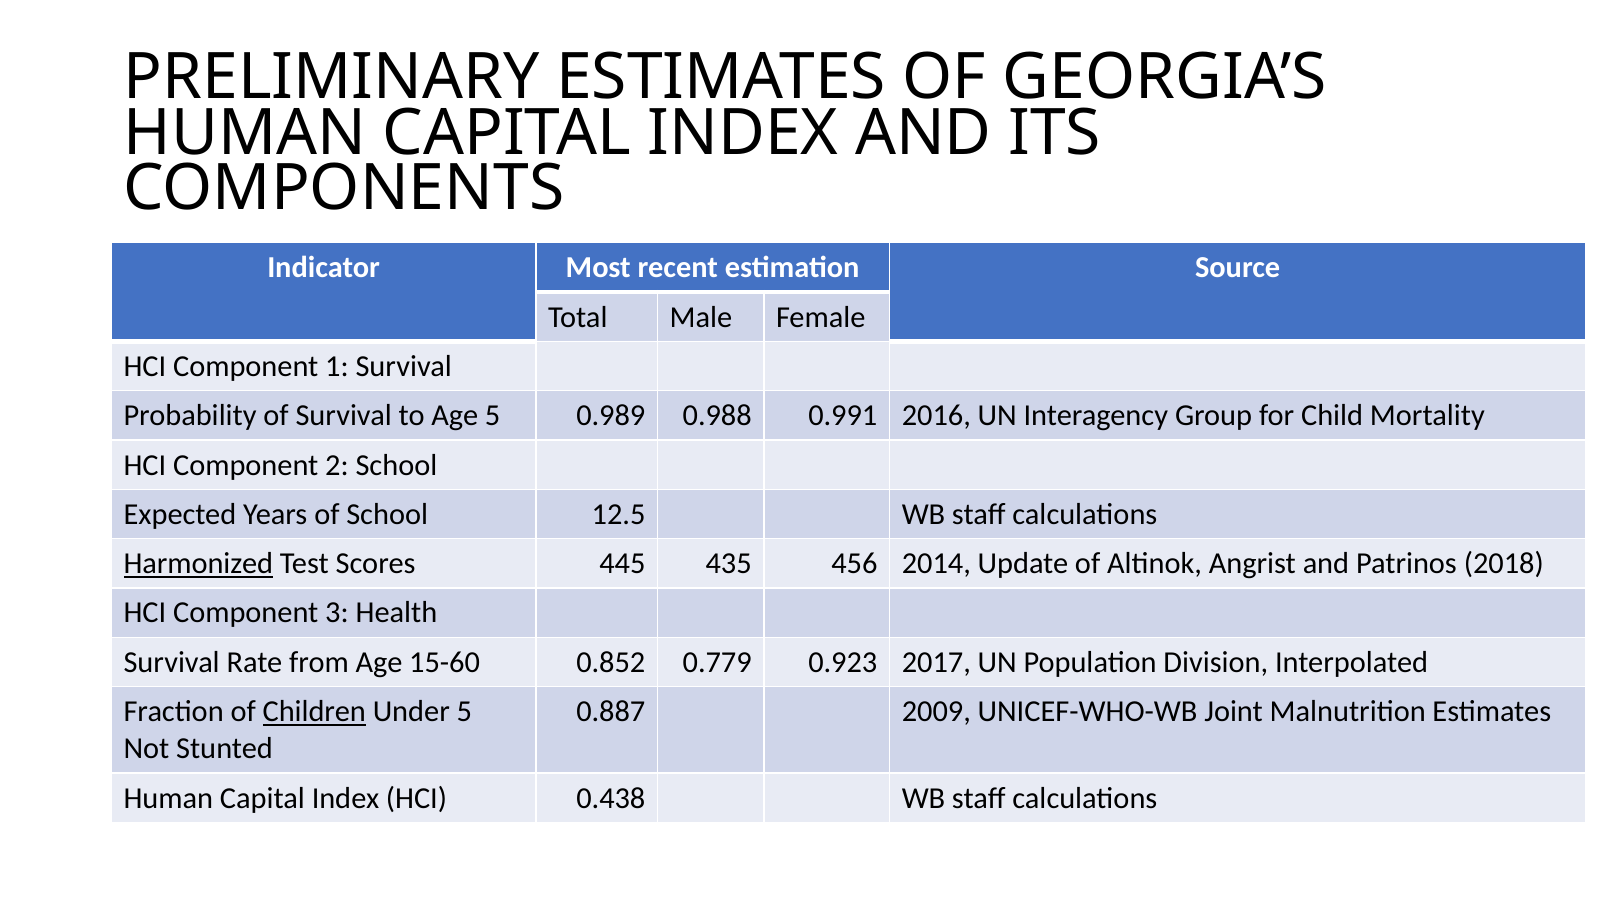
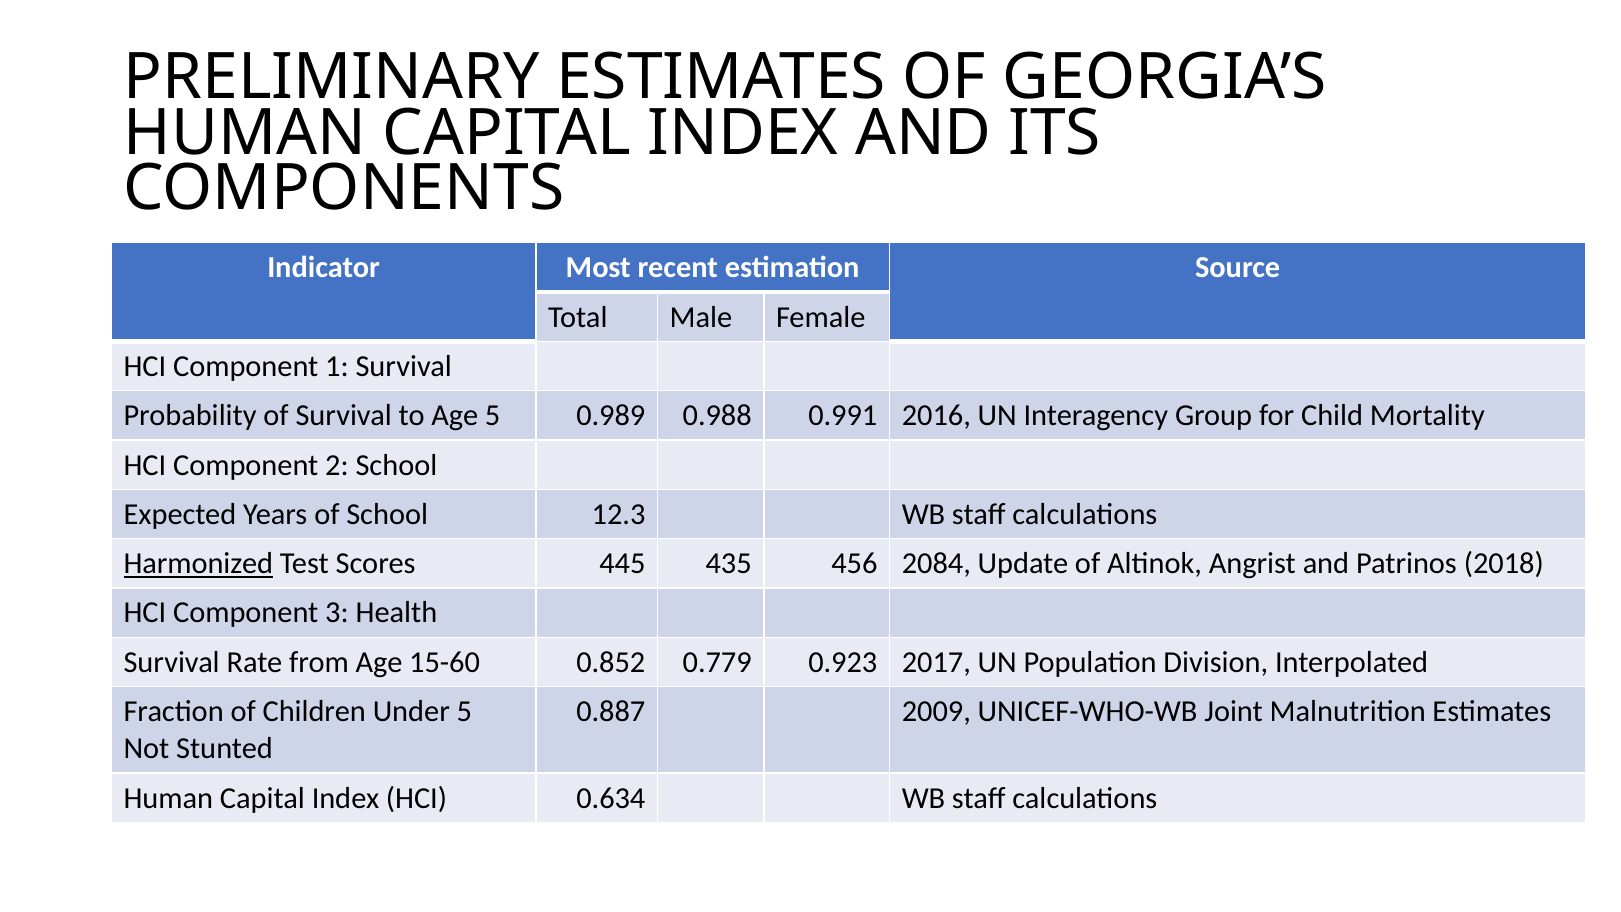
12.5: 12.5 -> 12.3 (619, 514)
2014: 2014 -> 2084 (936, 564)
Children underline: present -> none (314, 711)
0.438: 0.438 -> 0.634 (611, 798)
